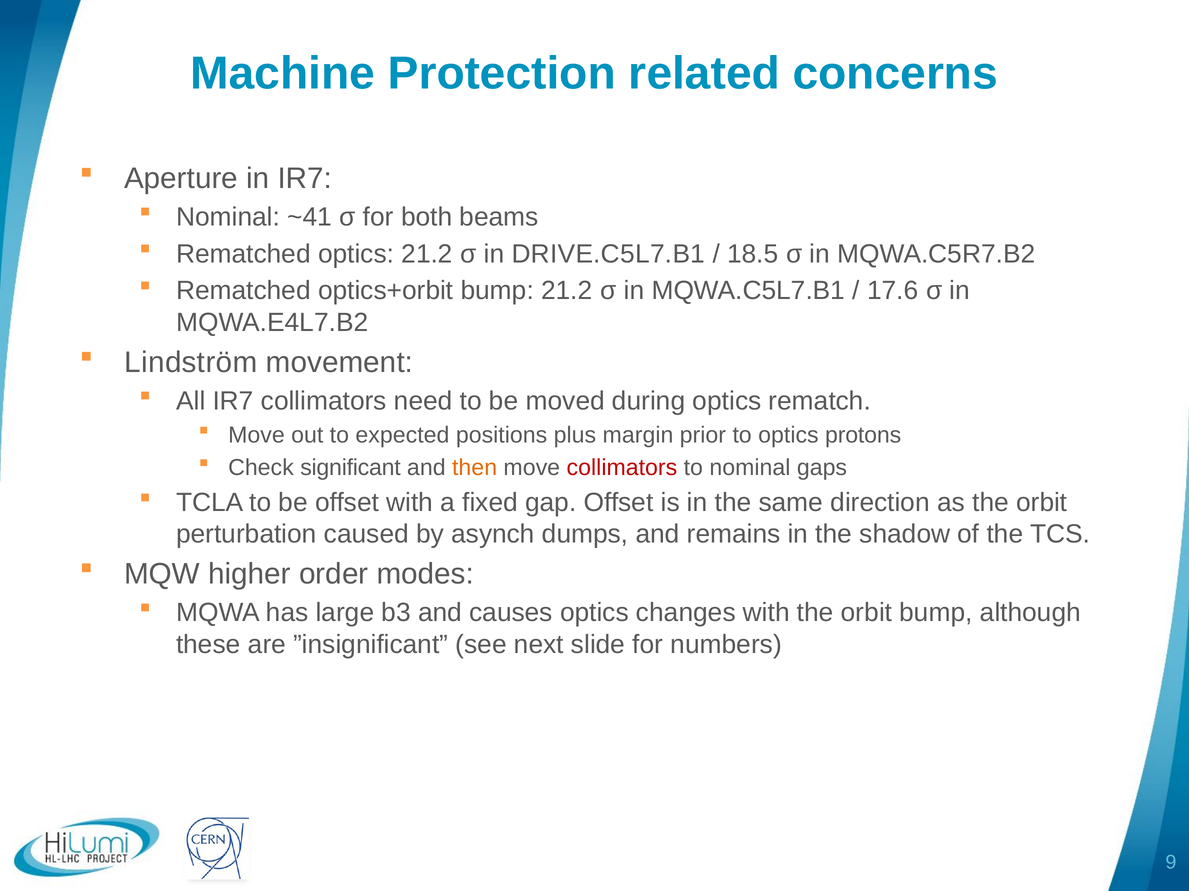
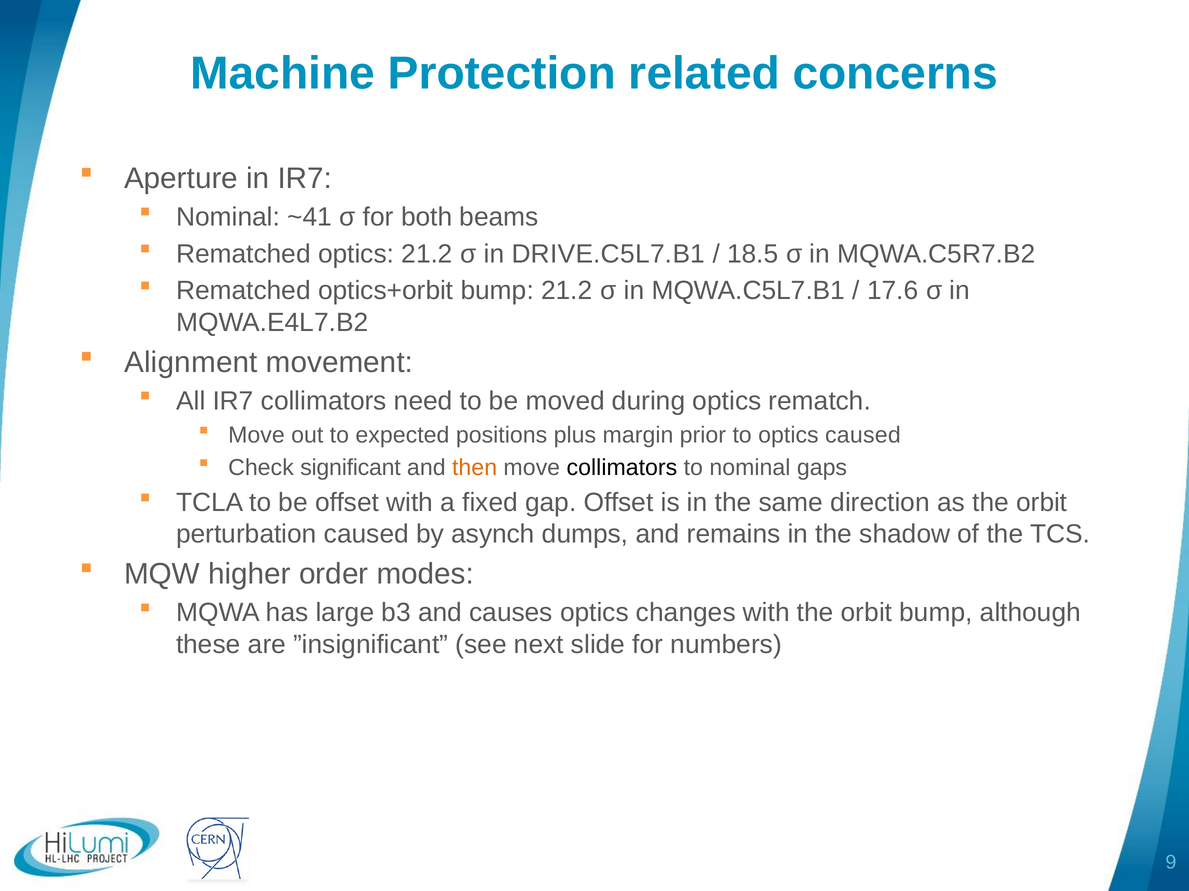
Lindström: Lindström -> Alignment (191, 363)
optics protons: protons -> caused (863, 435)
collimators colour: red -> black (622, 468)
